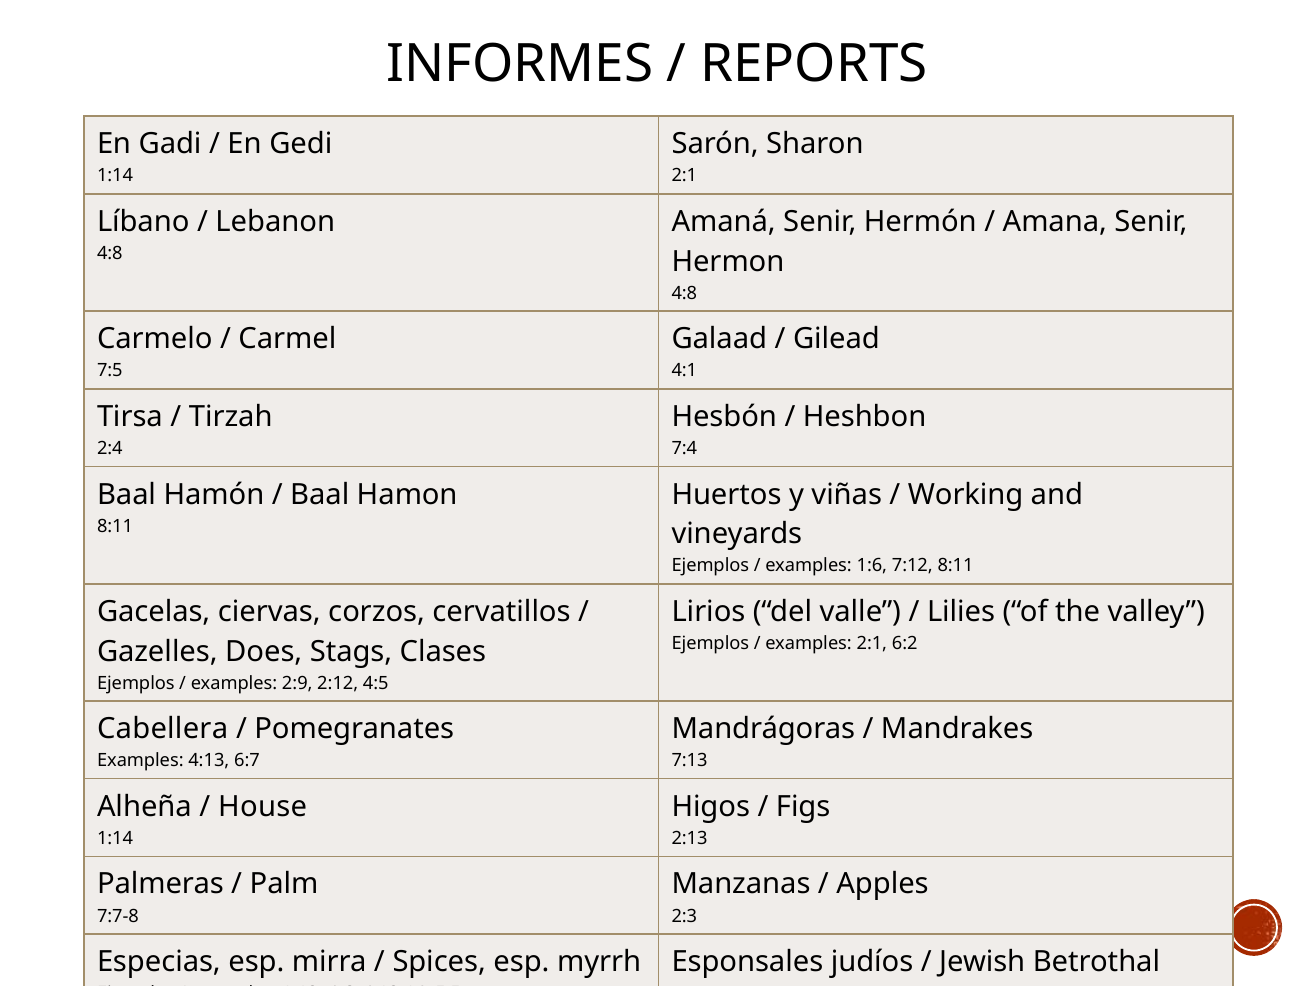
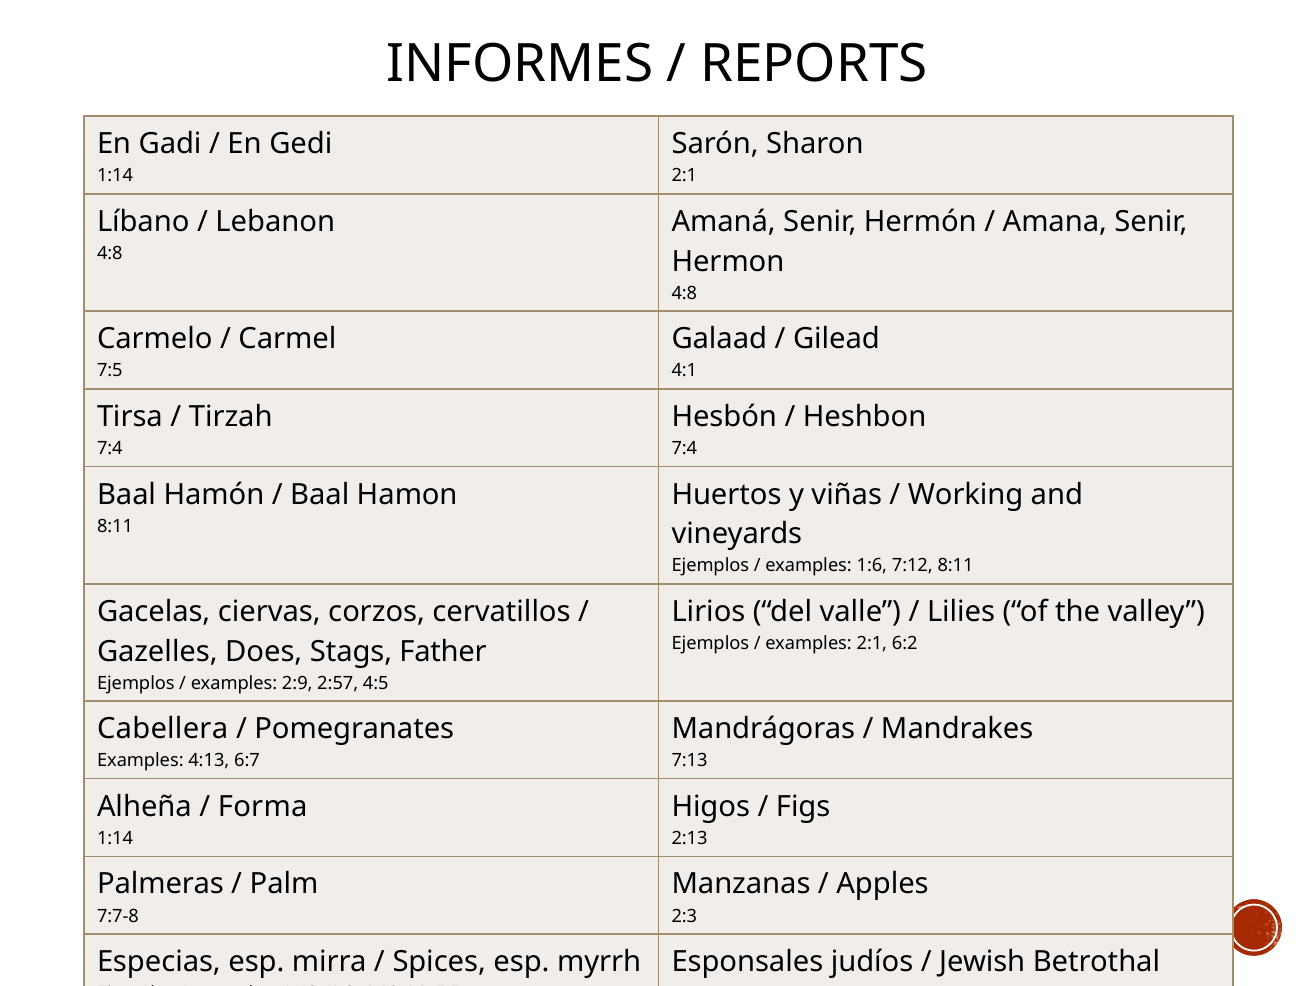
2:4: 2:4 -> 7:4 (110, 449)
Clases: Clases -> Father (443, 652)
2:12: 2:12 -> 2:57 (338, 683)
House: House -> Forma (263, 807)
